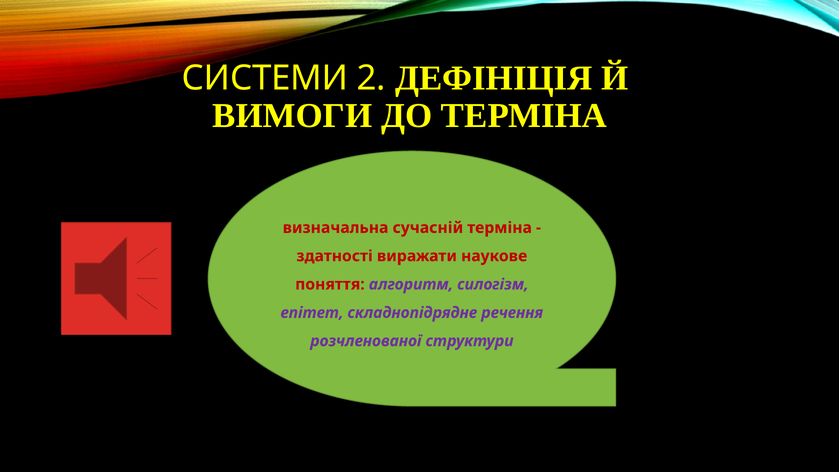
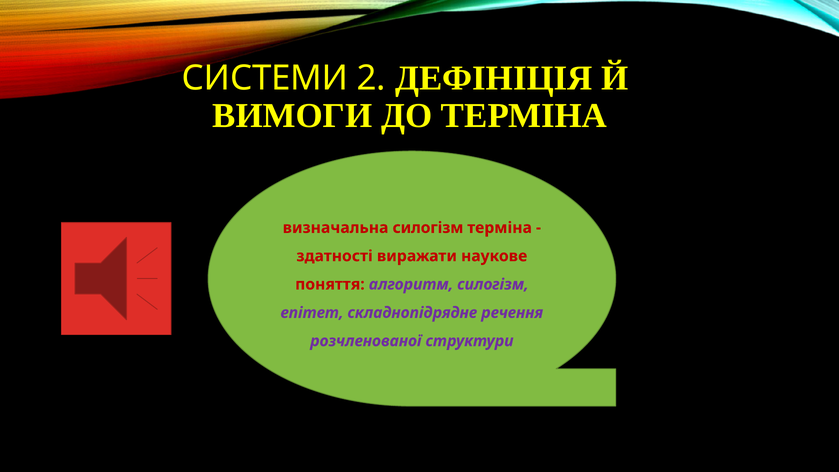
визначальна сучасній: сучасній -> силогізм (428, 228)
